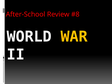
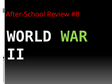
WAR colour: yellow -> light green (74, 37)
